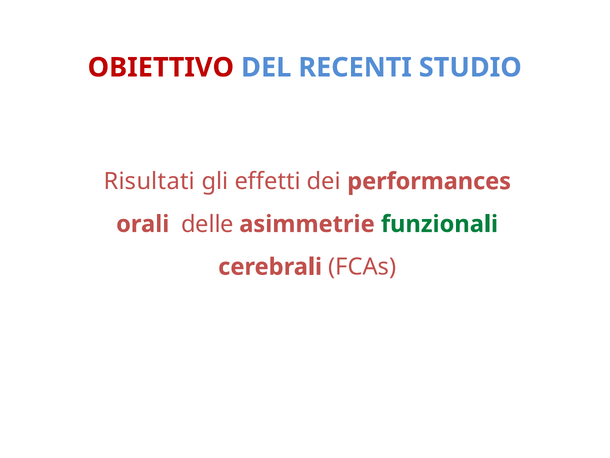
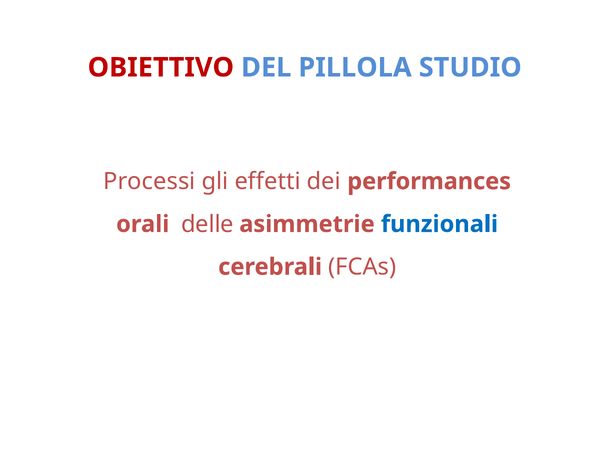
RECENTI: RECENTI -> PILLOLA (355, 67)
Risultati: Risultati -> Processi (149, 181)
funzionali colour: green -> blue (439, 224)
